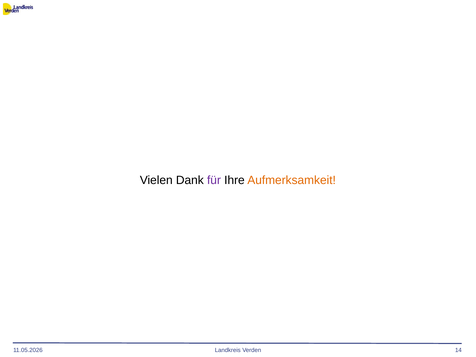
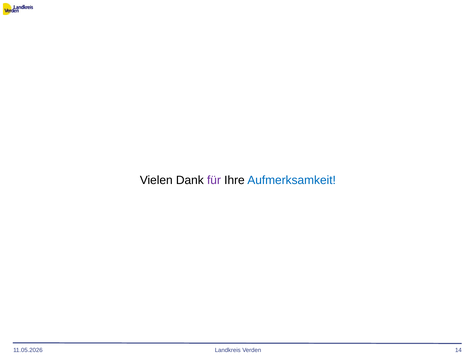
Aufmerksamkeit colour: orange -> blue (292, 180)
